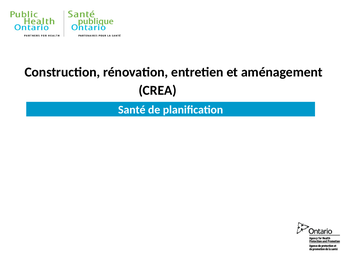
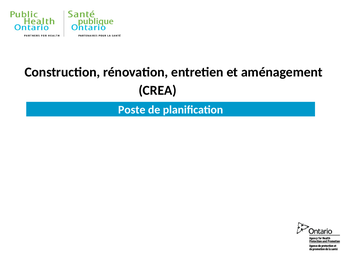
Santé: Santé -> Poste (132, 110)
